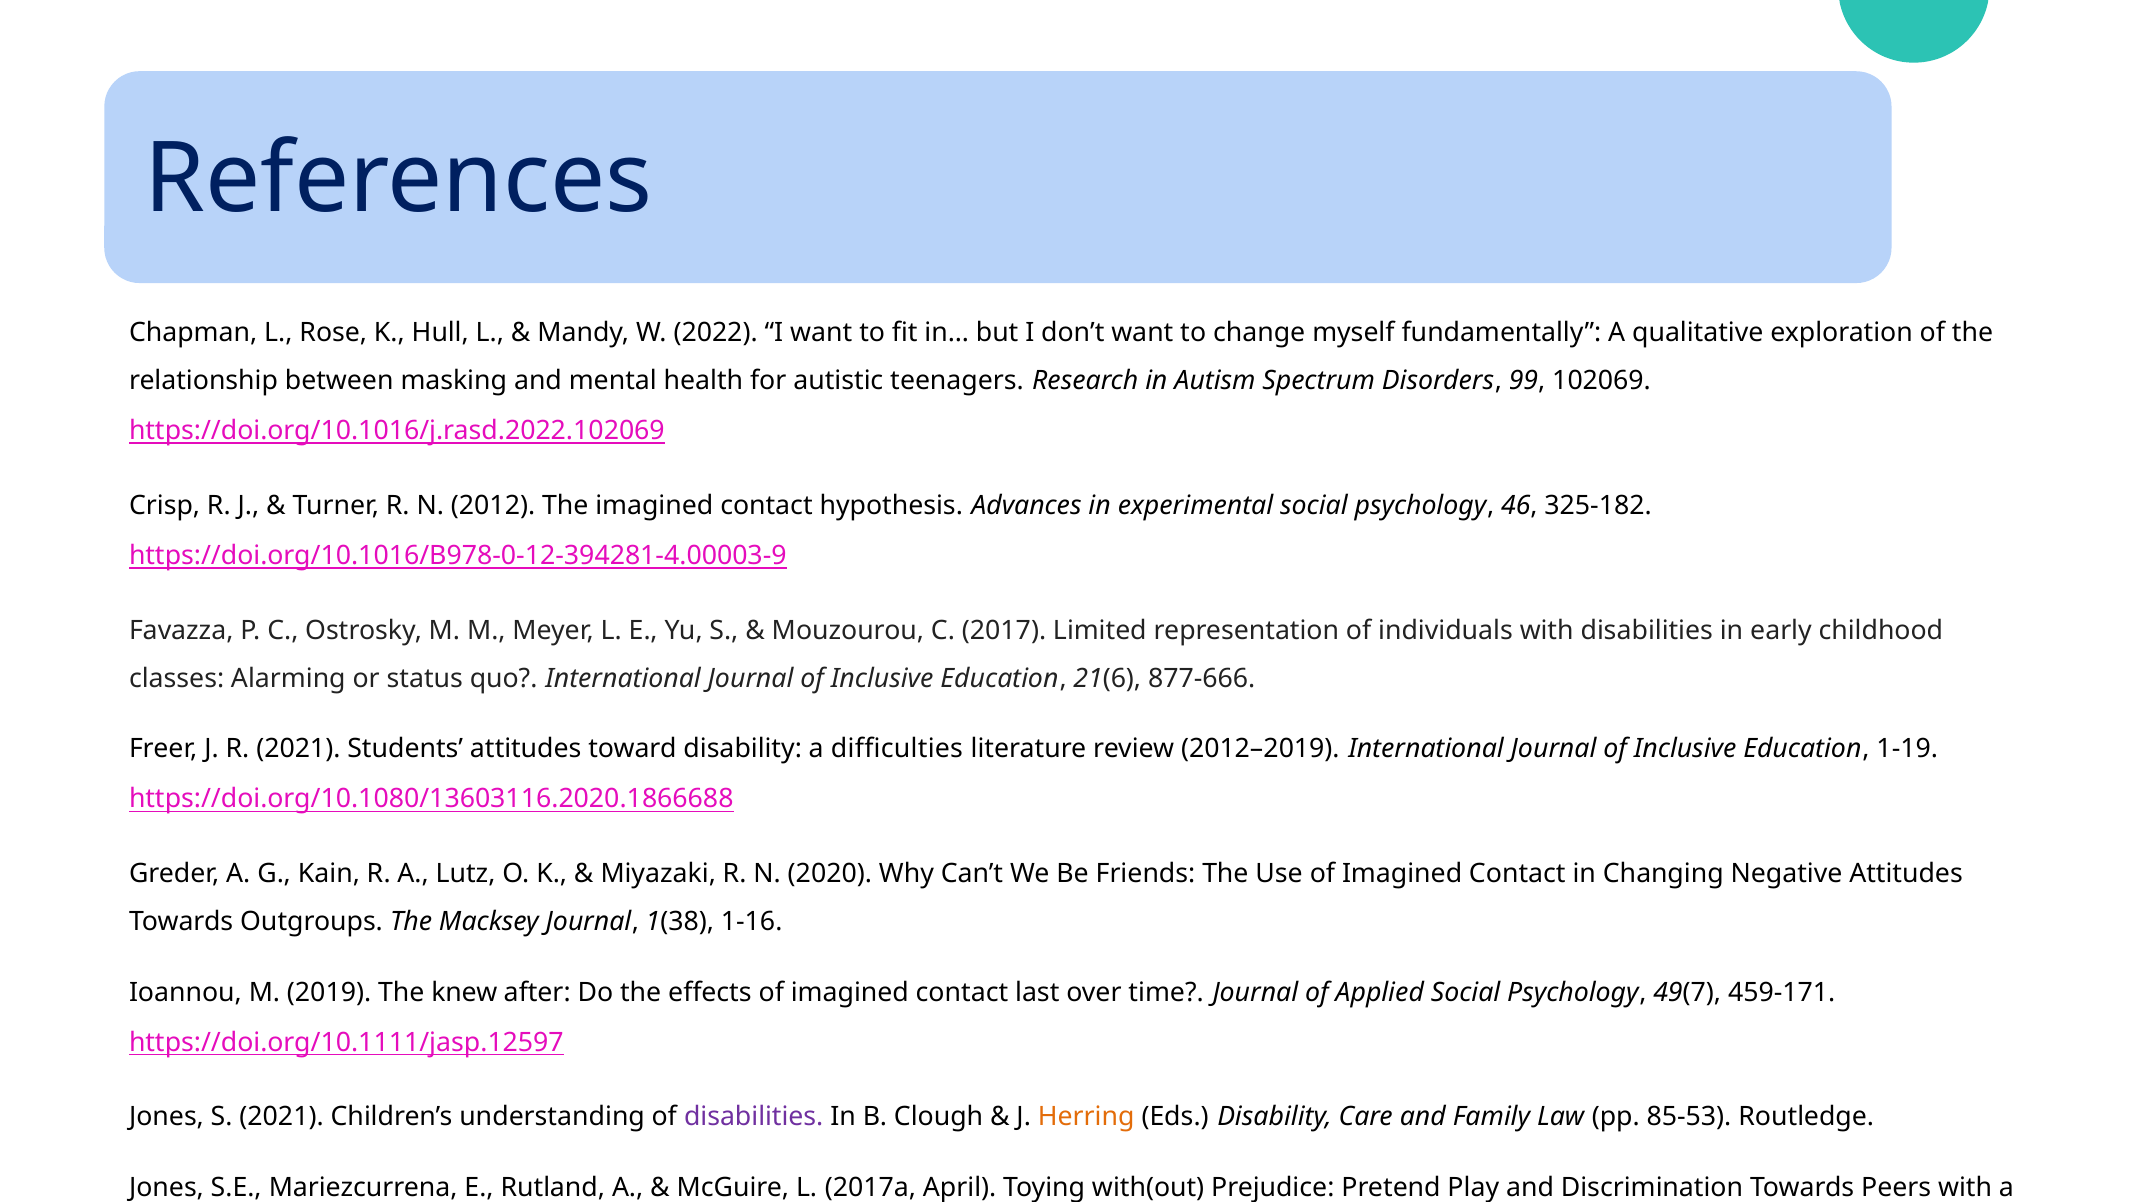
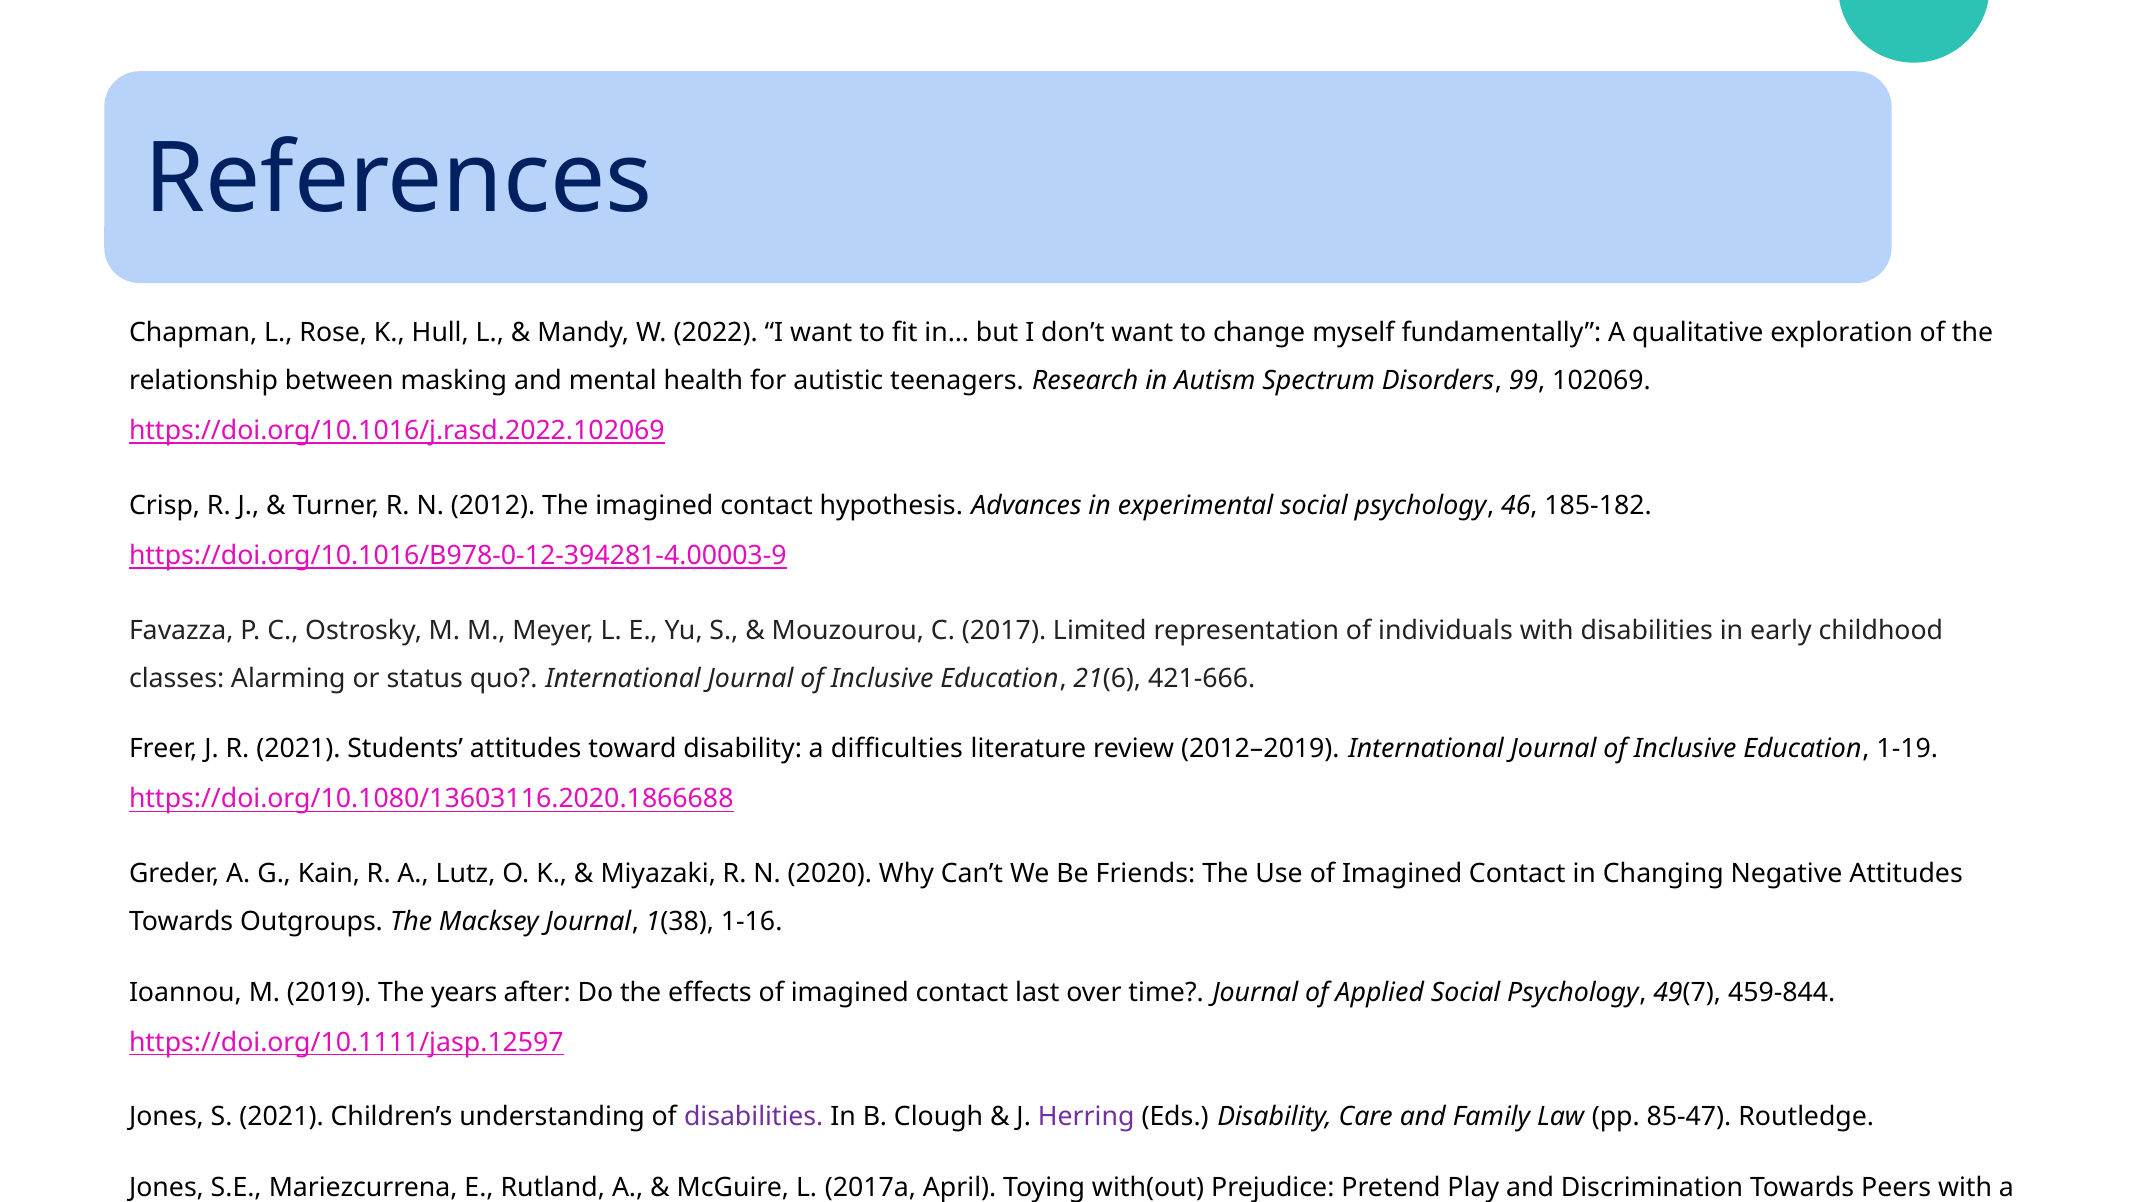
325-182: 325-182 -> 185-182 (1598, 506)
877-666: 877-666 -> 421-666 (1202, 679)
knew: knew -> years (464, 992)
459-171: 459-171 -> 459-844 (1782, 992)
Herring colour: orange -> purple (1086, 1117)
85-53: 85-53 -> 85-47 (1689, 1117)
